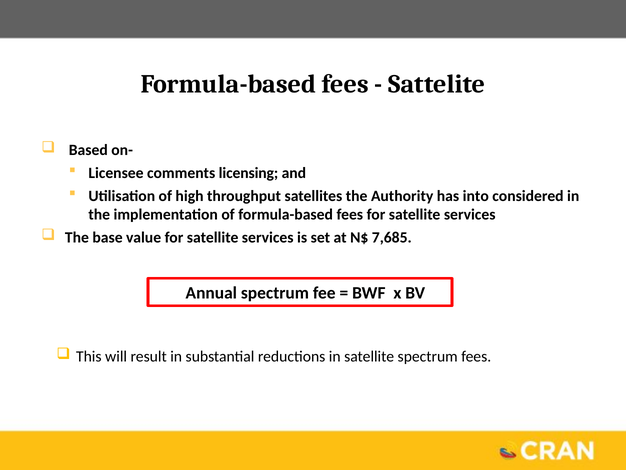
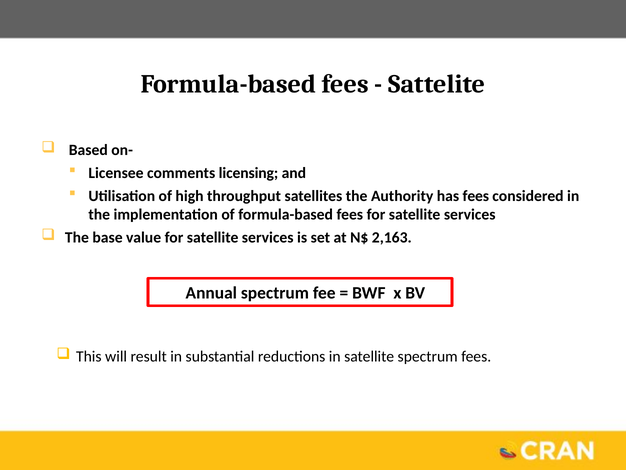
has into: into -> fees (476, 196)
7,685: 7,685 -> 2,163 (392, 238)
